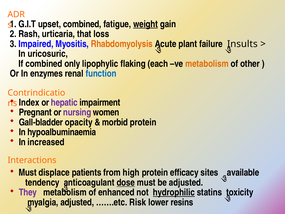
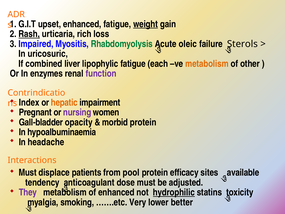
upset combined: combined -> enhanced (82, 24)
Rash underline: none -> present (29, 34)
that: that -> rich (84, 34)
Rhabdomyolysis colour: orange -> green (122, 44)
plant: plant -> oleic (188, 44)
Insults: Insults -> Sterols (242, 44)
only: only -> liver (72, 64)
lipophylic flaking: flaking -> fatigue (133, 64)
function colour: blue -> purple (101, 74)
hepatic colour: purple -> orange (64, 102)
increased: increased -> headache (46, 142)
high: high -> pool (131, 172)
dose underline: present -> none (126, 182)
myalgia adjusted: adjusted -> smoking (77, 202)
Risk: Risk -> Very (138, 202)
resins: resins -> better (182, 202)
